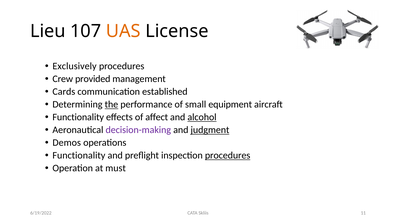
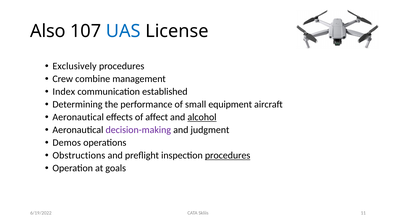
Lieu: Lieu -> Also (48, 31)
UAS colour: orange -> blue (123, 31)
provided: provided -> combine (93, 79)
Cards: Cards -> Index (64, 92)
the underline: present -> none (111, 104)
Functionality: Functionality -> Aeronautical (78, 117)
judgment underline: present -> none (210, 130)
Functionality: Functionality -> Obstructions (79, 155)
must: must -> goals (116, 168)
